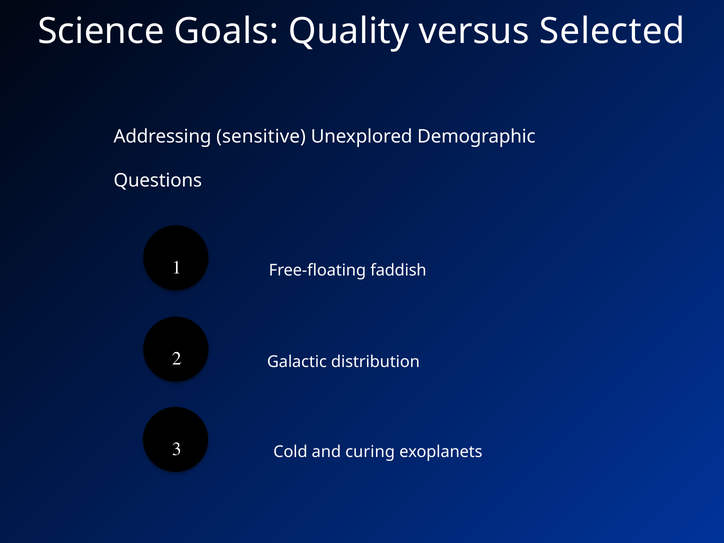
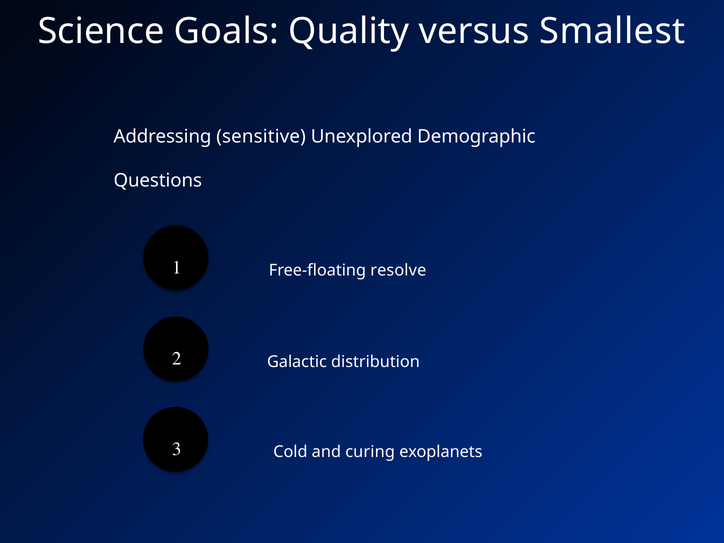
Selected: Selected -> Smallest (612, 31)
faddish: faddish -> resolve (398, 271)
